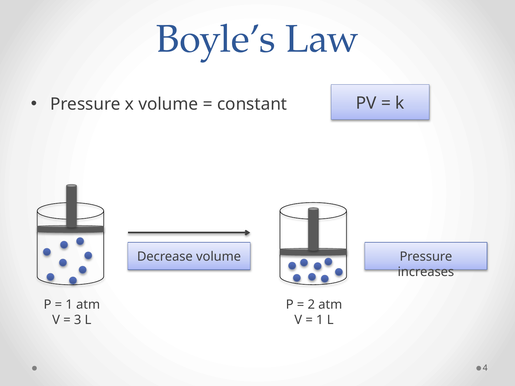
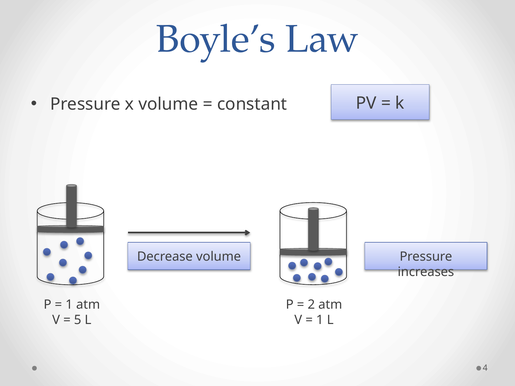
3: 3 -> 5 (78, 320)
